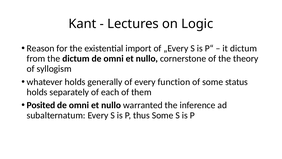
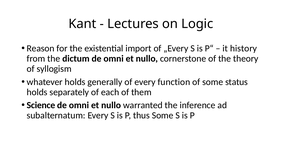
it dictum: dictum -> history (244, 48)
Posited: Posited -> Science (41, 105)
